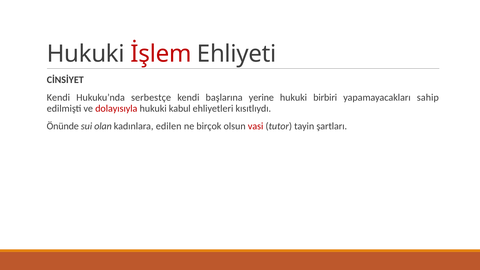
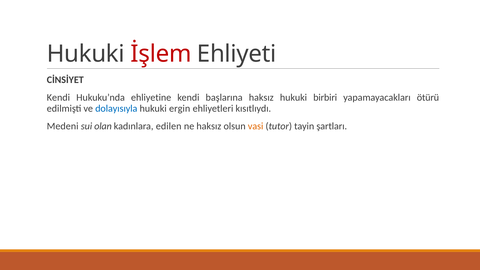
serbestçe: serbestçe -> ehliyetine (151, 98)
başlarına yerine: yerine -> haksız (261, 98)
sahip: sahip -> ötürü (428, 98)
dolayısıyla colour: red -> blue (116, 108)
kabul: kabul -> ergin (180, 108)
Önünde: Önünde -> Medeni (63, 126)
ne birçok: birçok -> haksız (209, 126)
vasi colour: red -> orange (256, 126)
